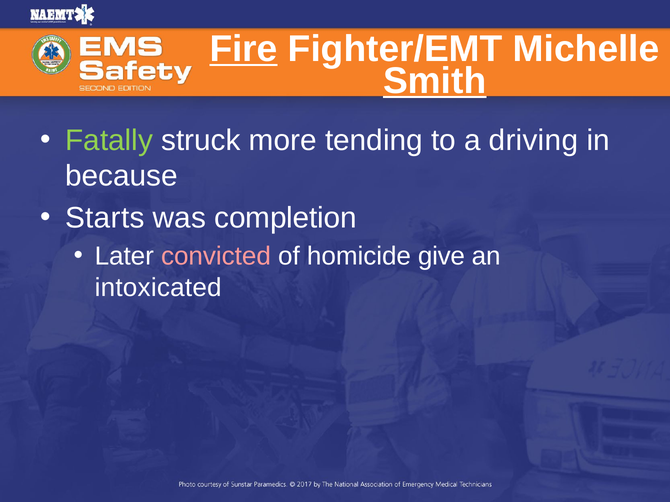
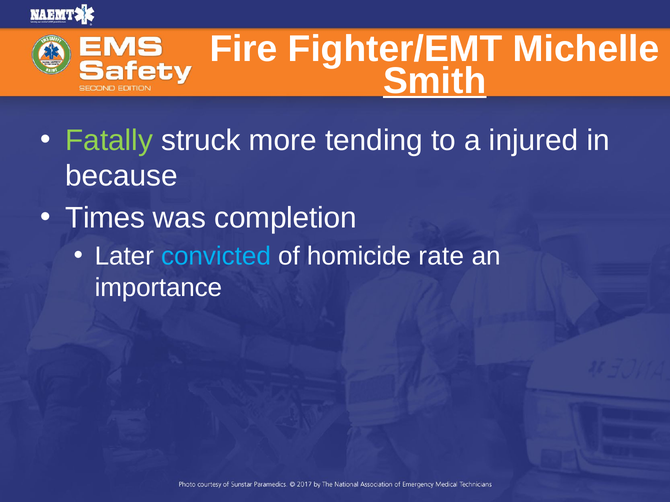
Fire underline: present -> none (244, 49)
driving: driving -> injured (534, 141)
Starts: Starts -> Times (105, 218)
convicted colour: pink -> light blue (216, 256)
give: give -> rate (441, 256)
intoxicated: intoxicated -> importance (158, 288)
